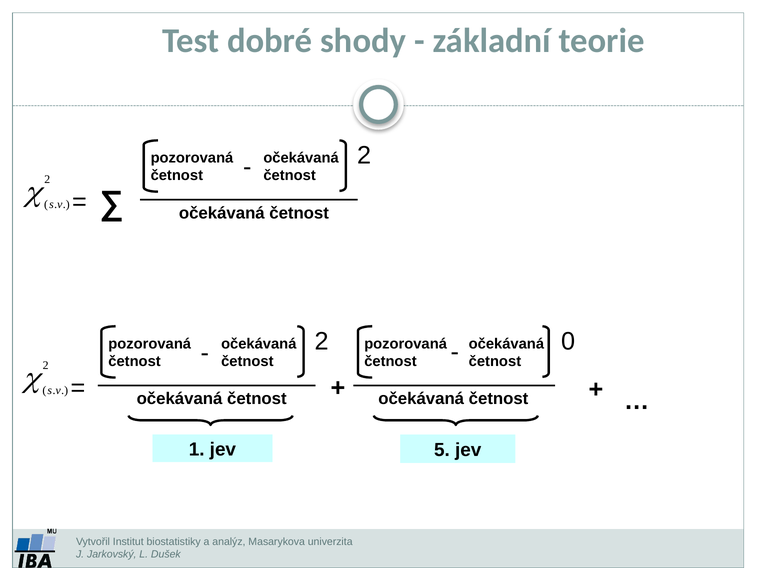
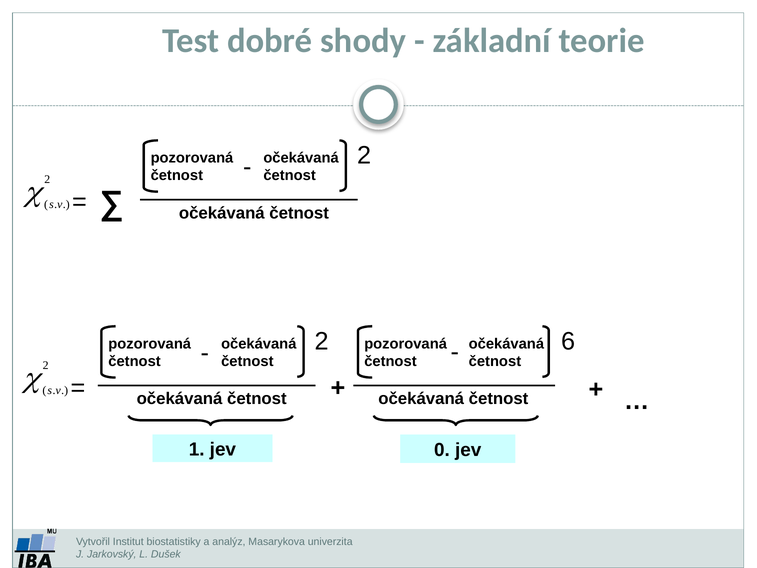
0: 0 -> 6 (568, 341)
5: 5 -> 0 (442, 450)
